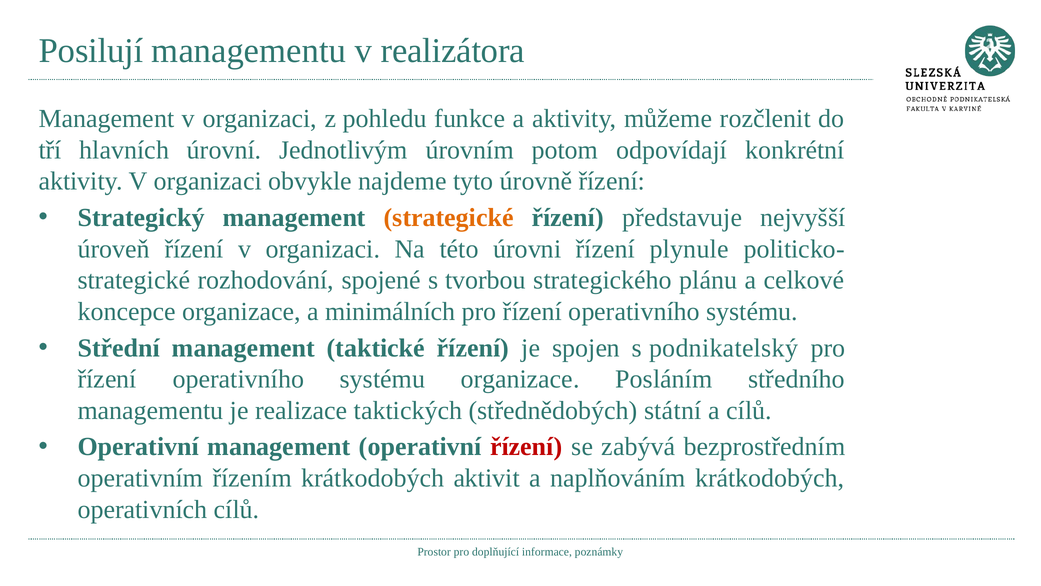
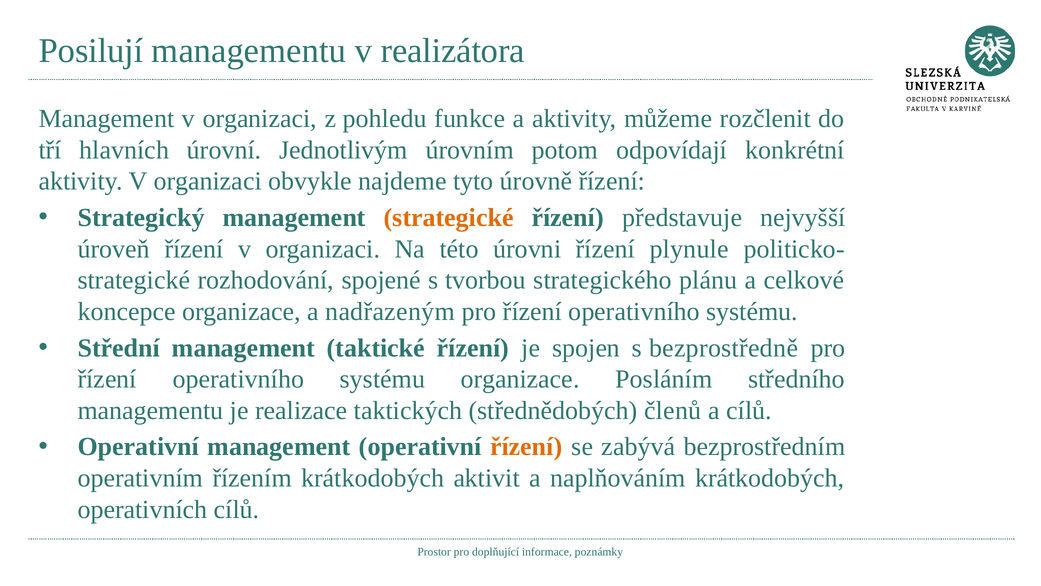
minimálních: minimálních -> nadřazeným (390, 311)
podnikatelský: podnikatelský -> bezprostředně (724, 348)
státní: státní -> členů (673, 410)
řízení colour: red -> orange (526, 447)
